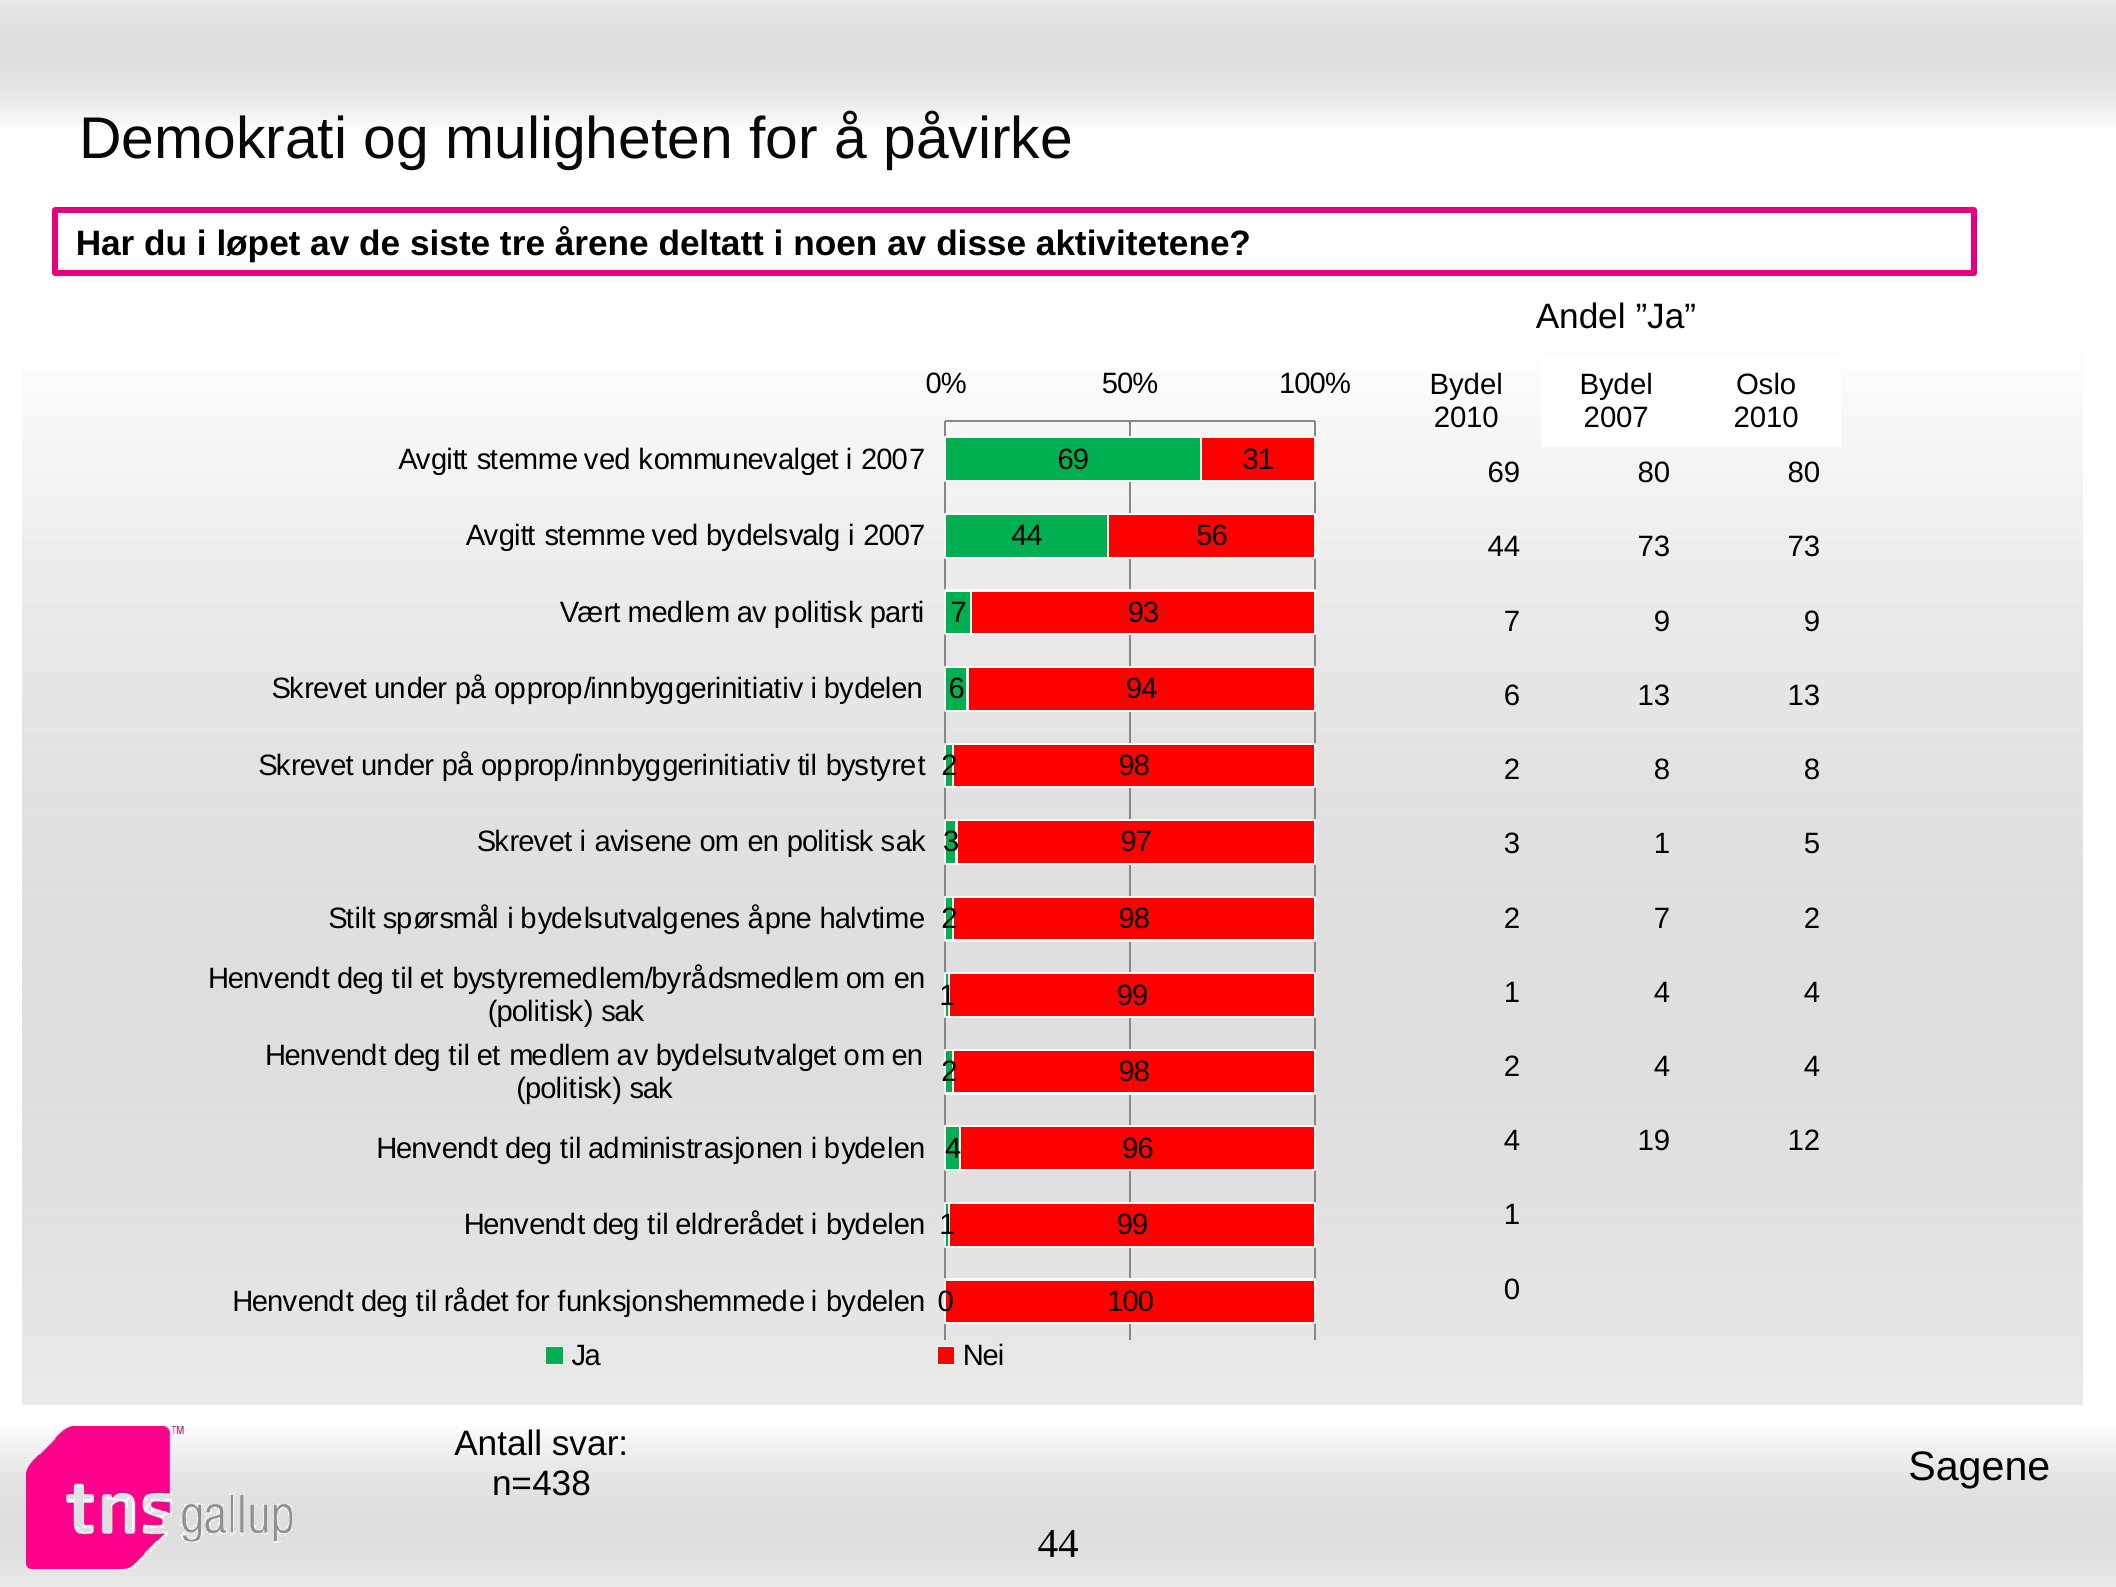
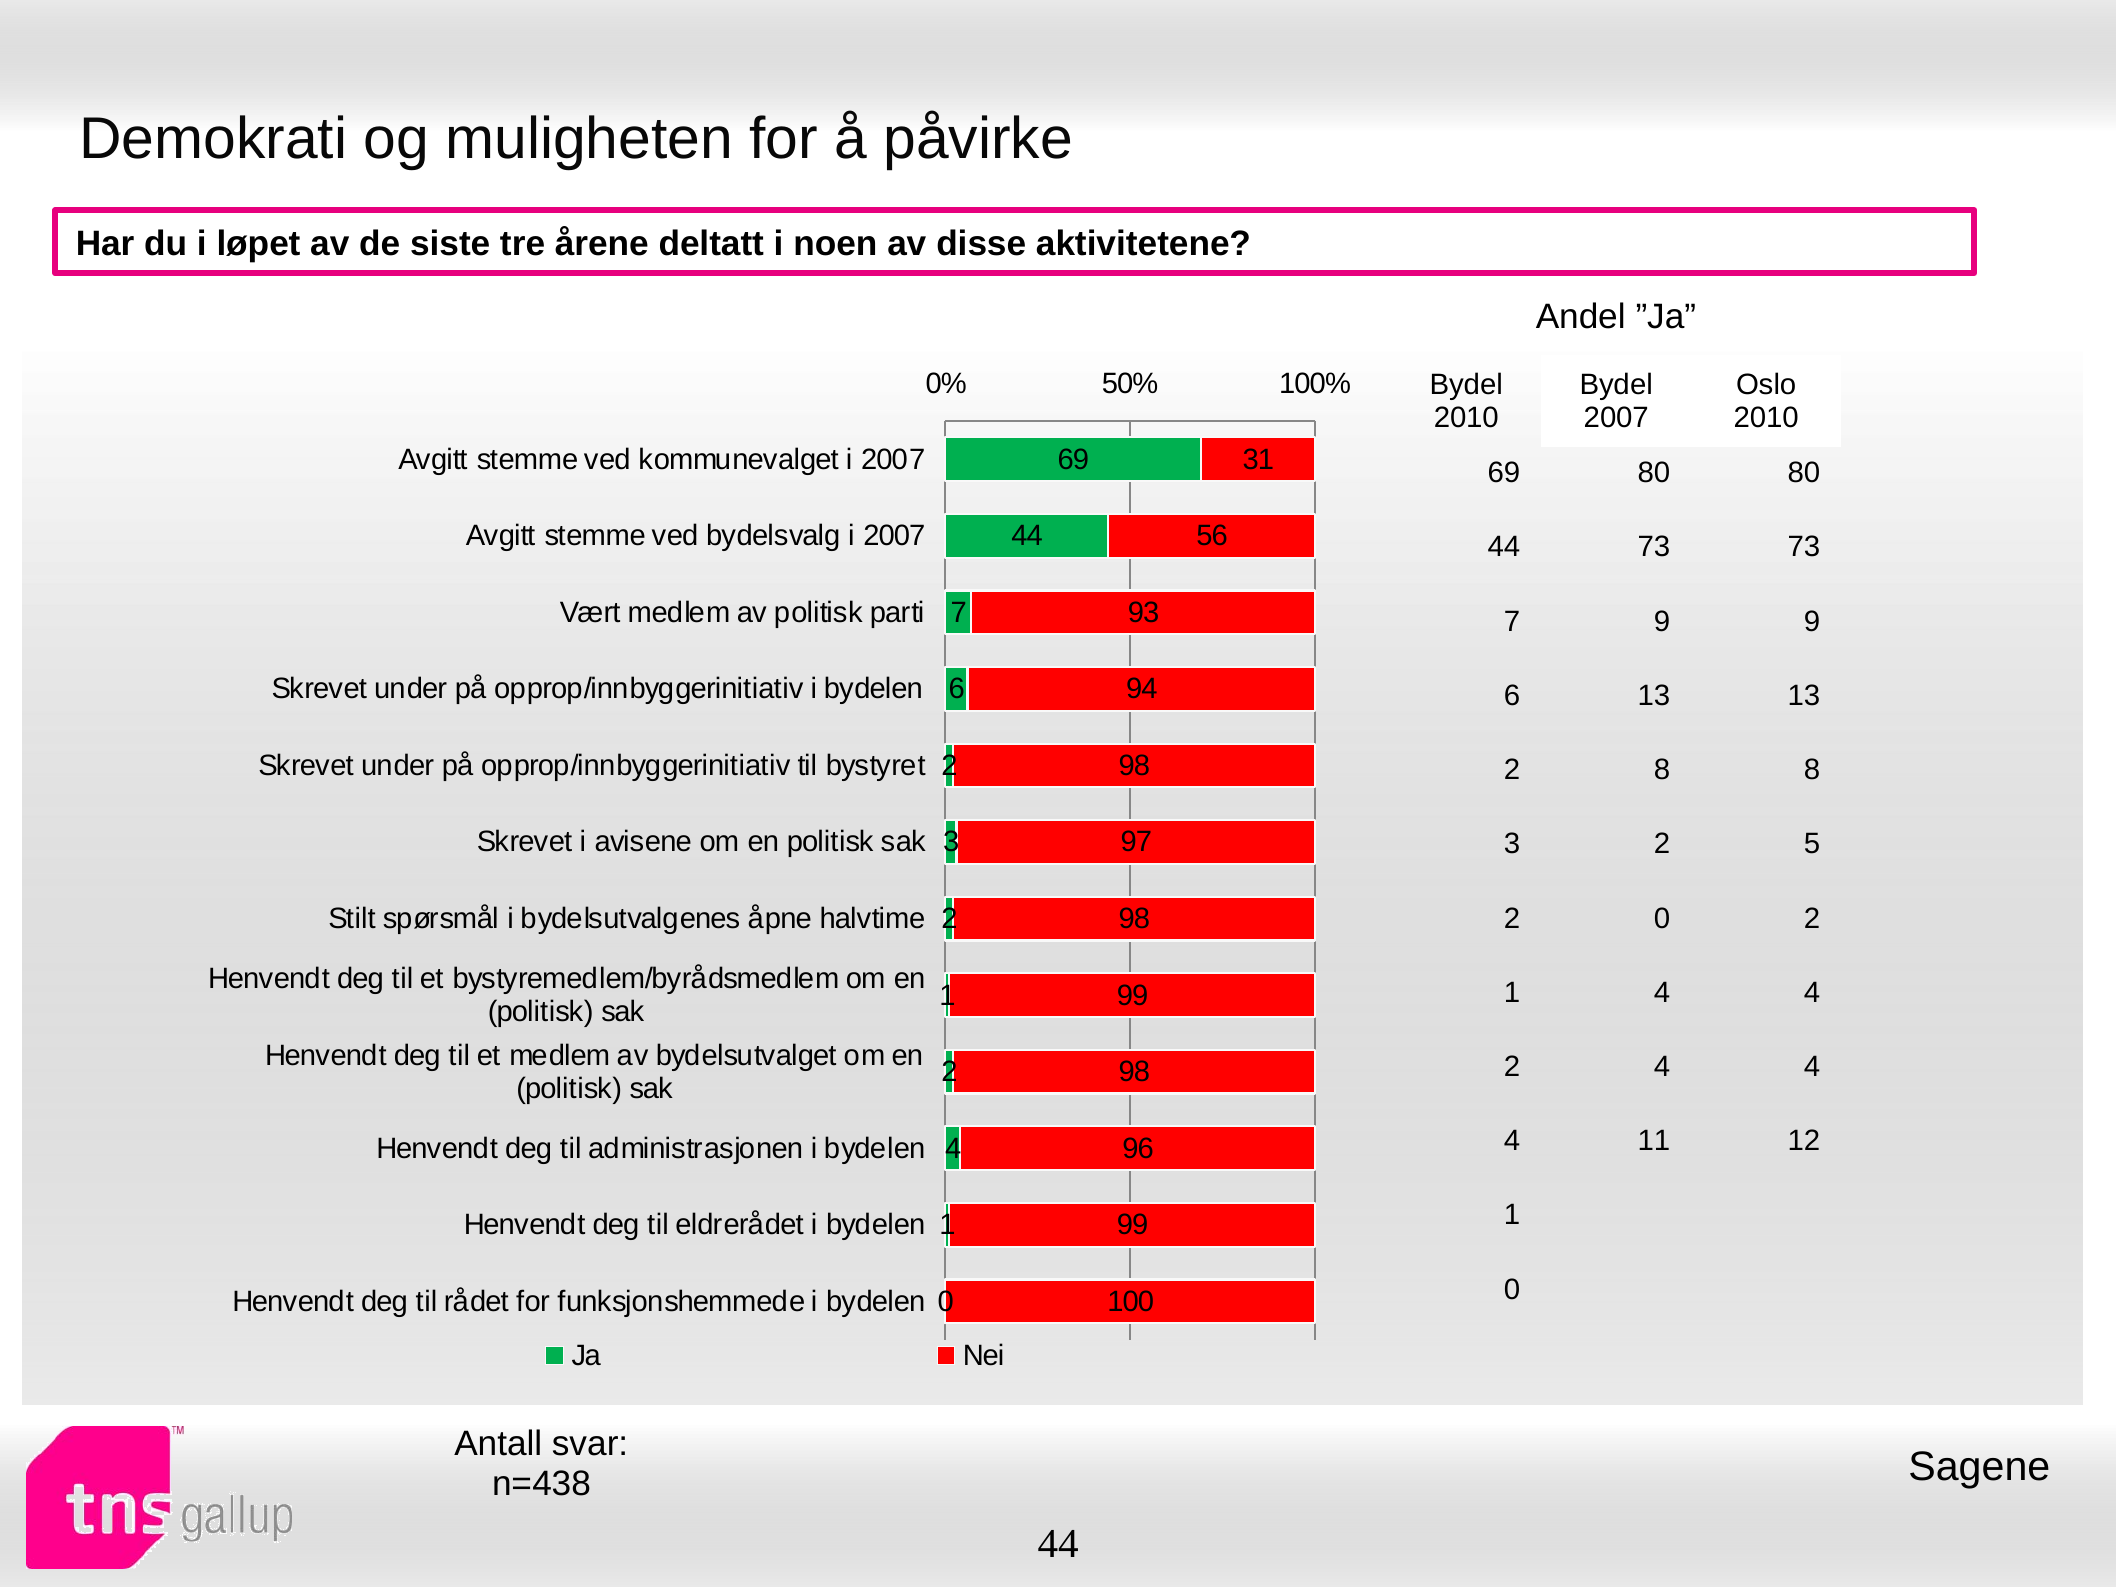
1: 1 -> 2 (1662, 844)
2 7: 7 -> 0 (1662, 918)
19: 19 -> 11 (1654, 1141)
